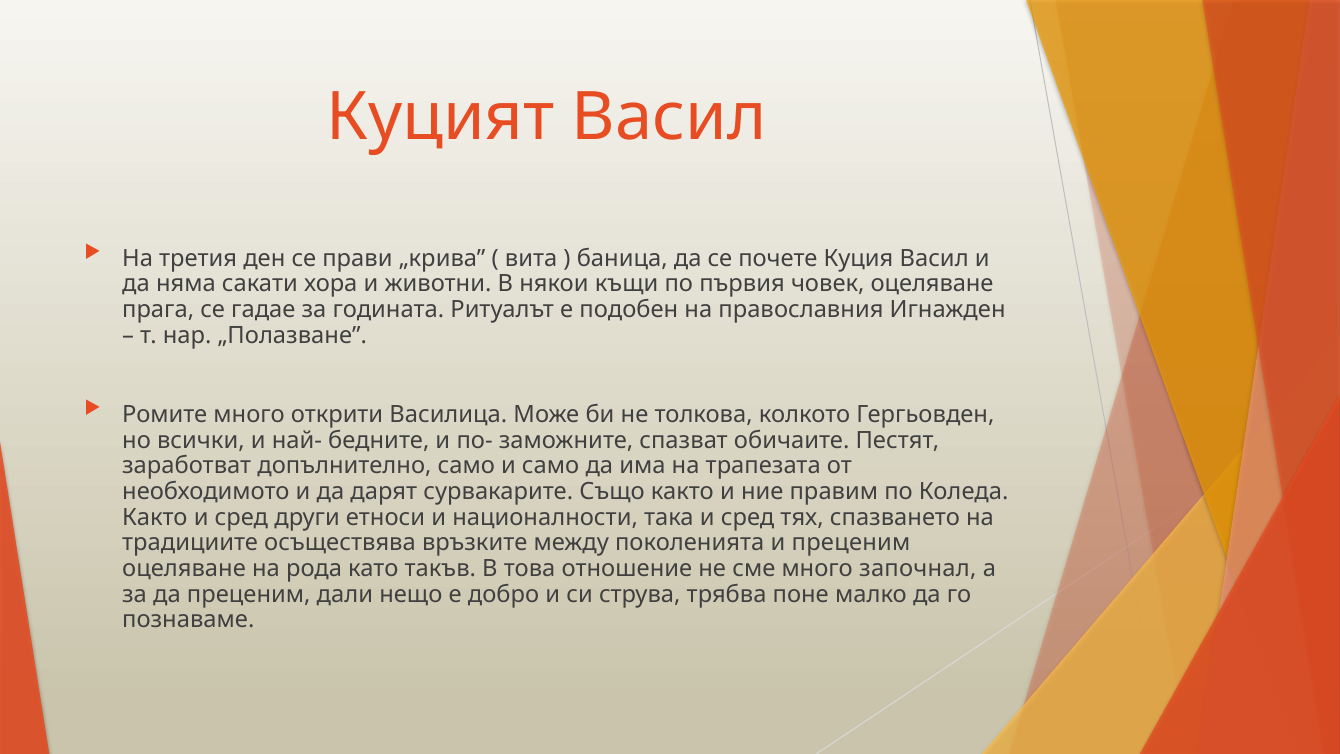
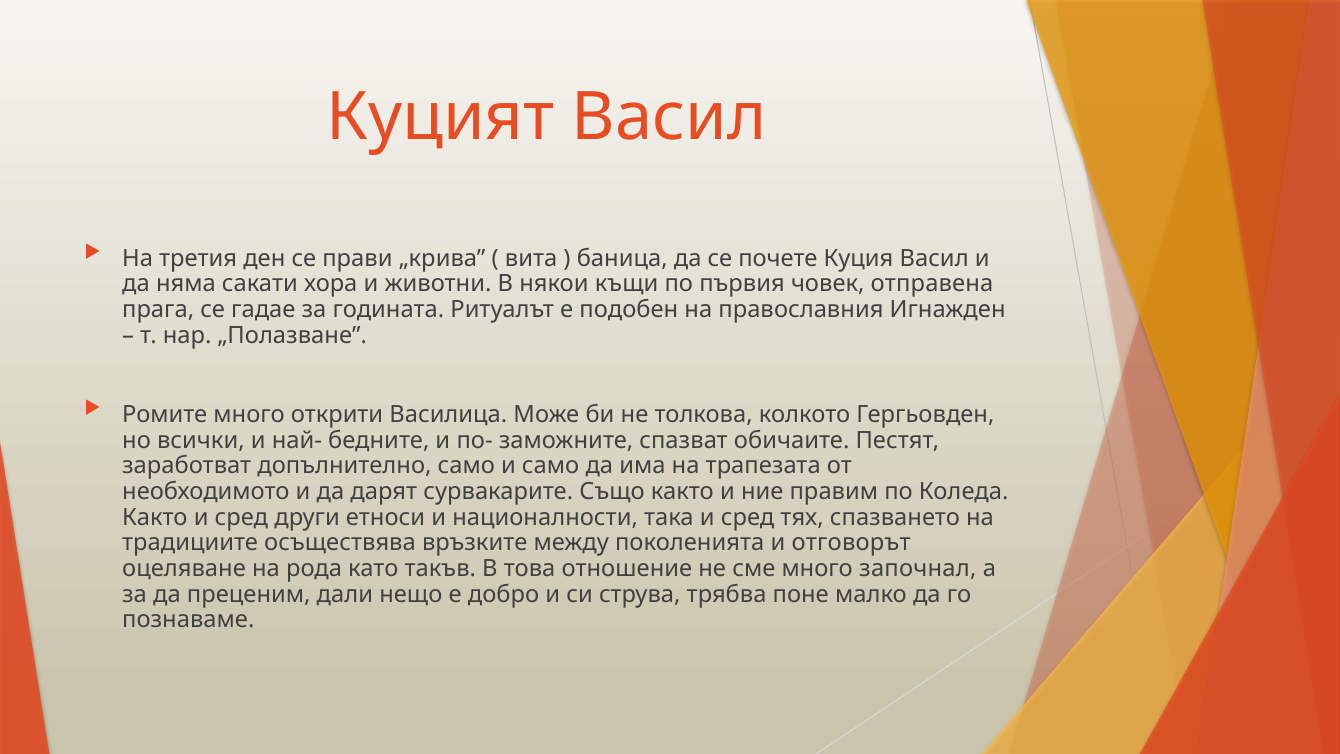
човек оцеляване: оцеляване -> отправена (932, 284)
и преценим: преценим -> отговорът (851, 543)
